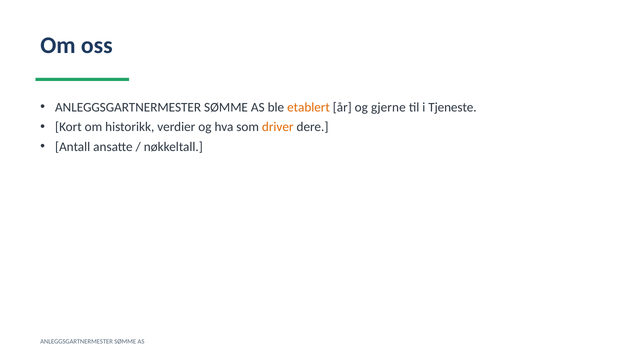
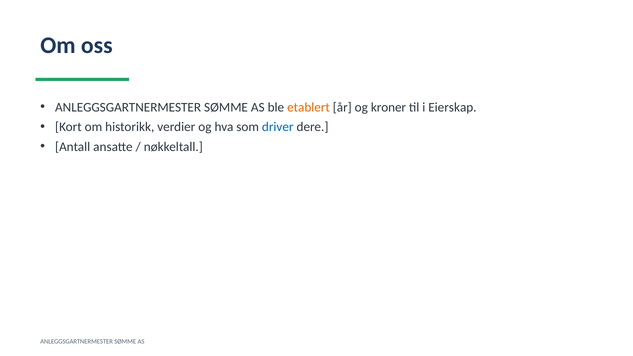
gjerne: gjerne -> kroner (389, 107)
Tjeneste: Tjeneste -> Eierskap (452, 107)
driver colour: orange -> blue (278, 127)
